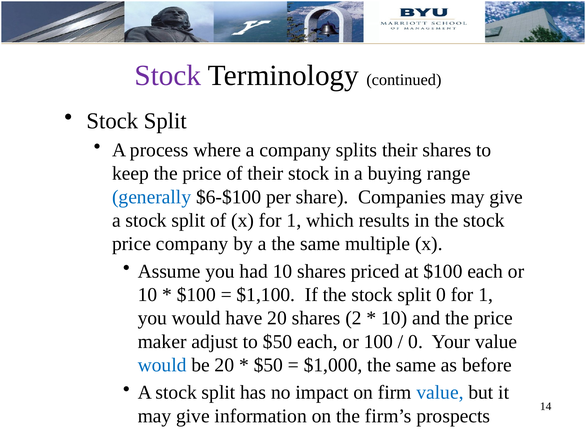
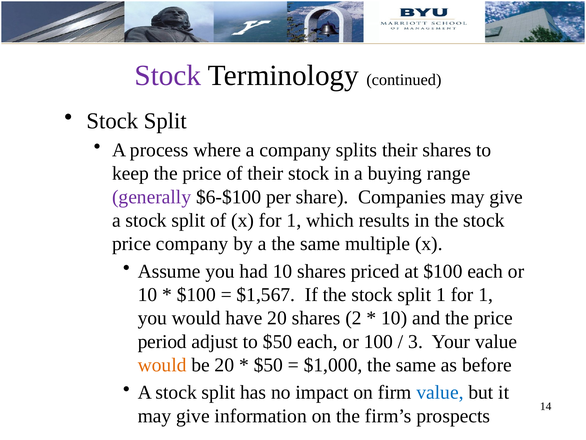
generally colour: blue -> purple (152, 197)
$1,100: $1,100 -> $1,567 (266, 294)
split 0: 0 -> 1 (441, 294)
maker: maker -> period (162, 341)
0: 0 -> 3 (416, 341)
would colour: blue -> orange (162, 365)
